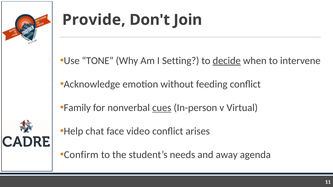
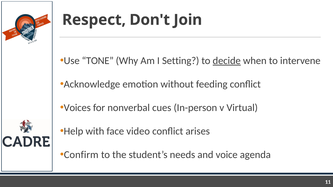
Provide: Provide -> Respect (94, 20)
Family: Family -> Voices (77, 108)
cues underline: present -> none (162, 108)
chat: chat -> with (95, 131)
away: away -> voice (227, 155)
